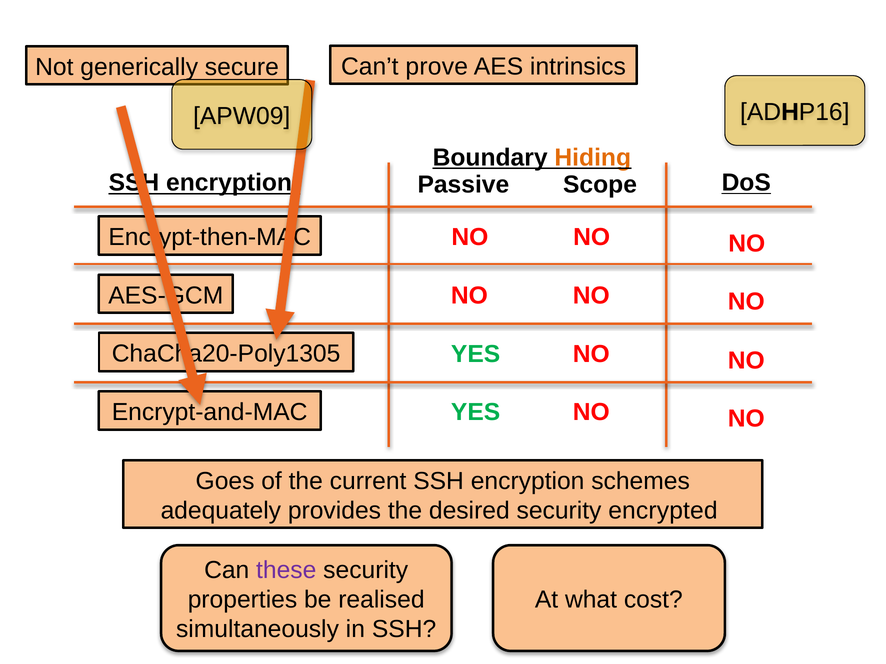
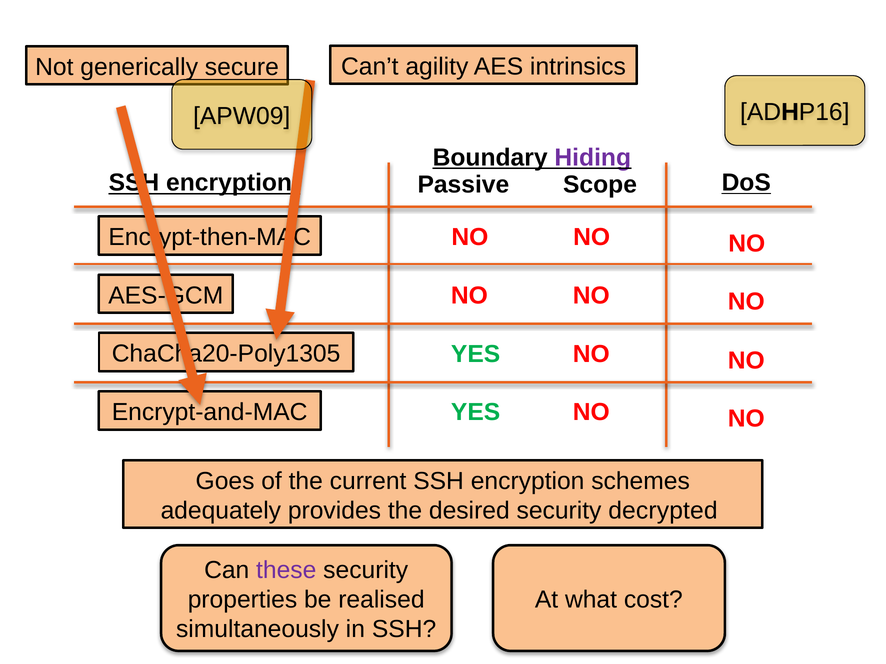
prove: prove -> agility (437, 66)
Hiding colour: orange -> purple (593, 158)
encrypted: encrypted -> decrypted (663, 511)
